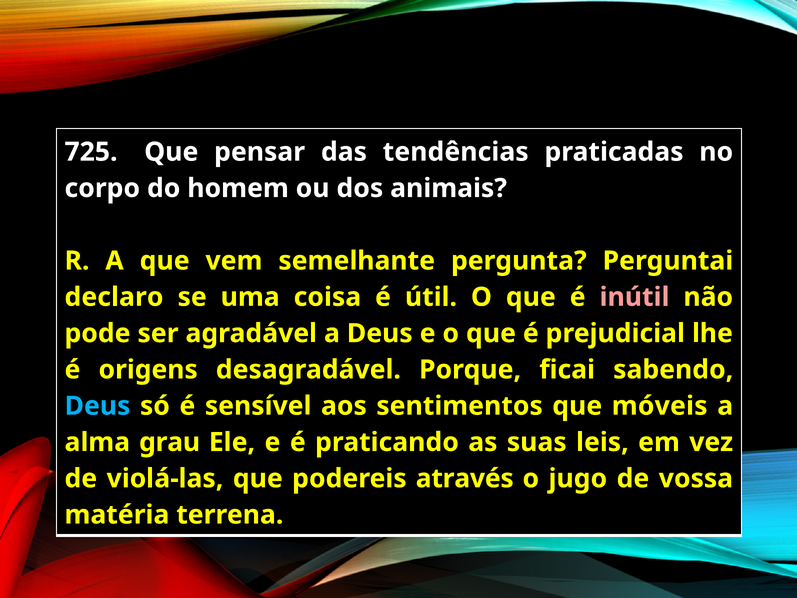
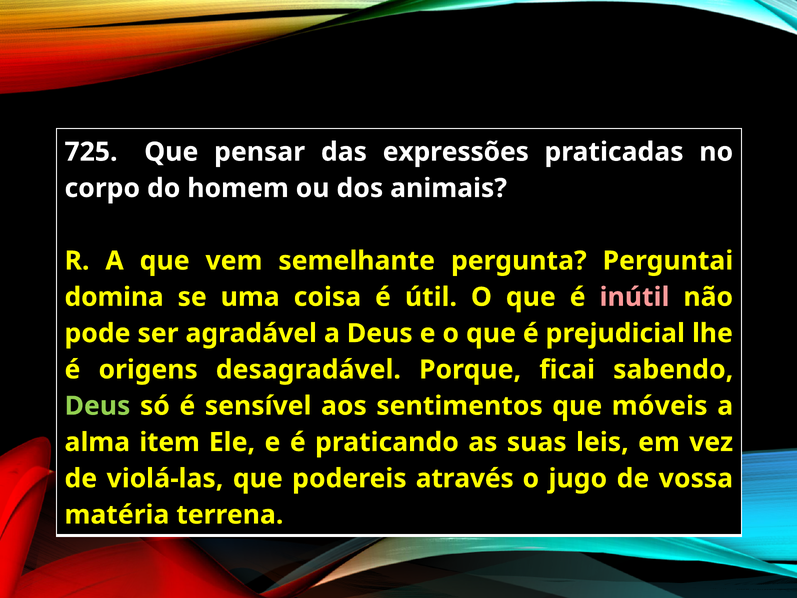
tendências: tendências -> expressões (456, 152)
declaro: declaro -> domina (114, 297)
Deus colour: light blue -> light green (97, 406)
grau: grau -> item (170, 442)
